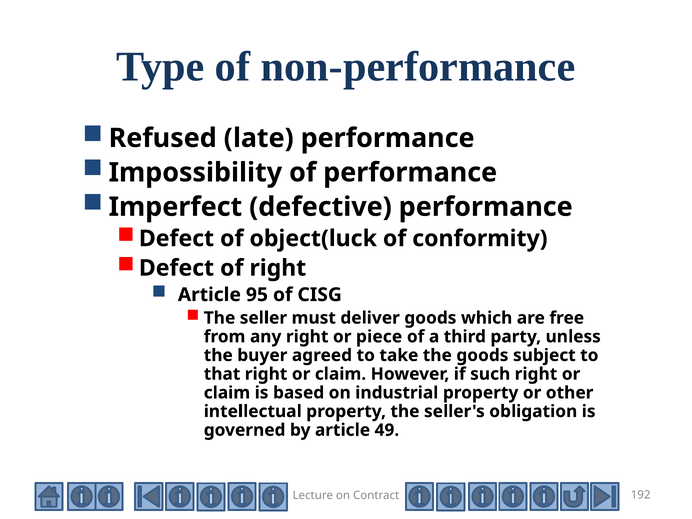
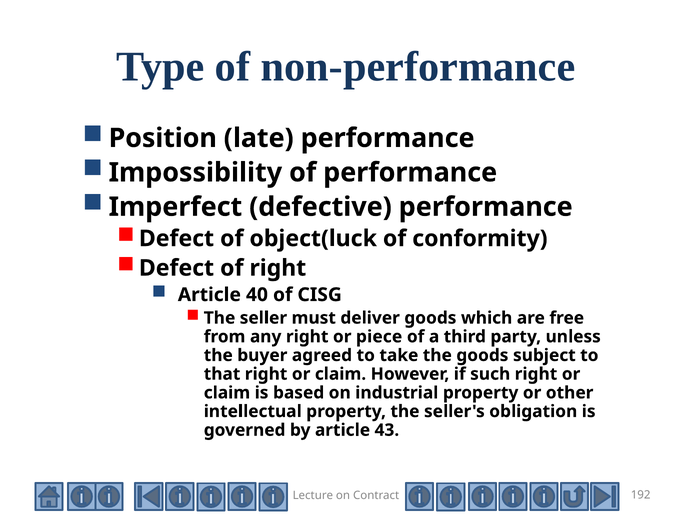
Refused: Refused -> Position (163, 138)
95: 95 -> 40 (257, 295)
49: 49 -> 43 (387, 430)
